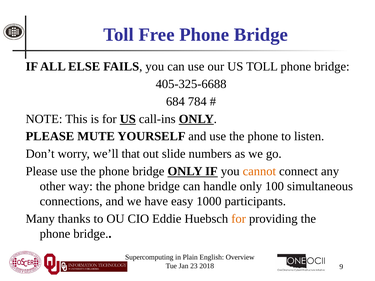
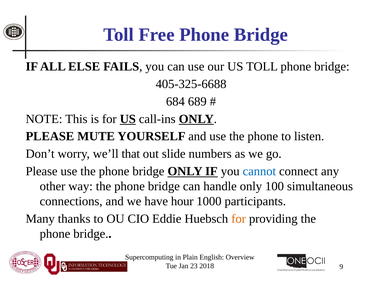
784: 784 -> 689 (197, 101)
cannot colour: orange -> blue (259, 171)
easy: easy -> hour (182, 201)
